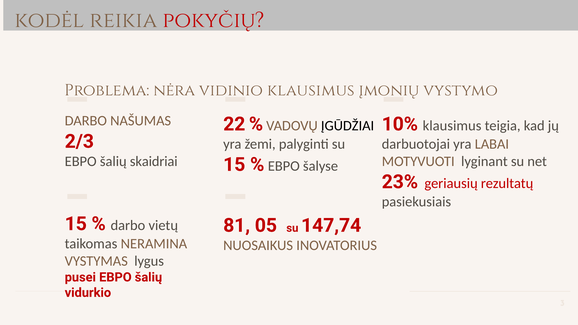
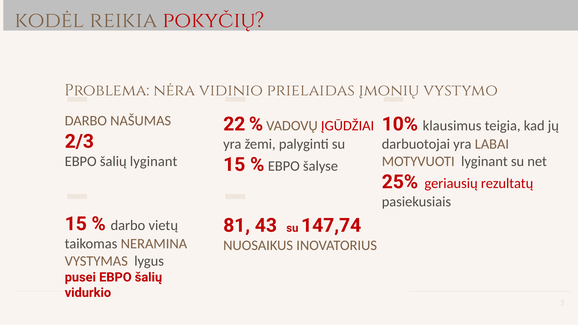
vidinio klausimus: klausimus -> prielaidas (311, 90)
ĮGŪDŽIAI colour: black -> red (348, 126)
šalių skaidriai: skaidriai -> lyginant (154, 161)
23%: 23% -> 25% (400, 182)
05: 05 -> 43 (266, 225)
